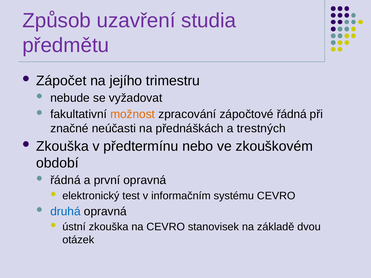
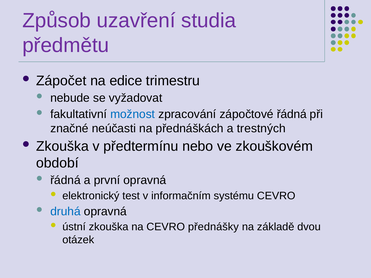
jejího: jejího -> edice (126, 81)
možnost colour: orange -> blue (133, 114)
stanovisek: stanovisek -> přednášky (213, 227)
